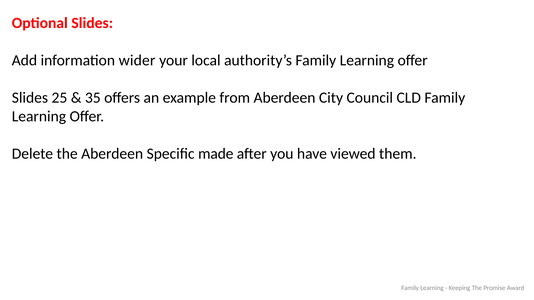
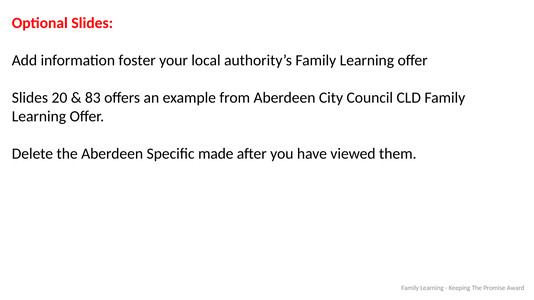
wider: wider -> foster (137, 60)
25: 25 -> 20 (59, 98)
35: 35 -> 83 (93, 98)
